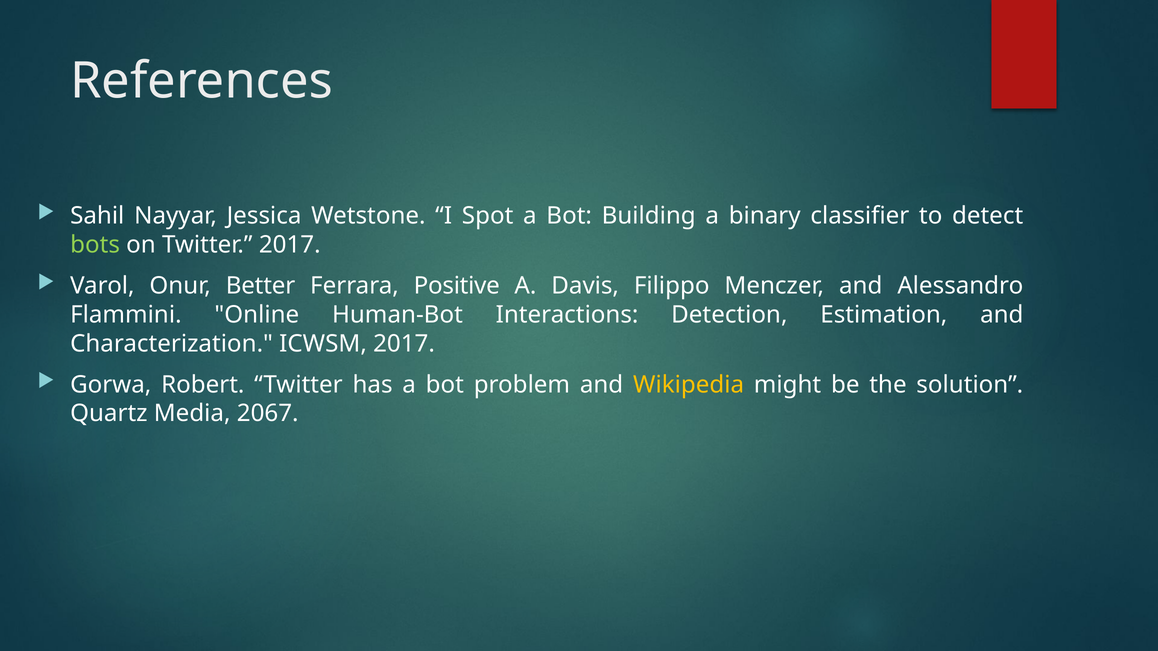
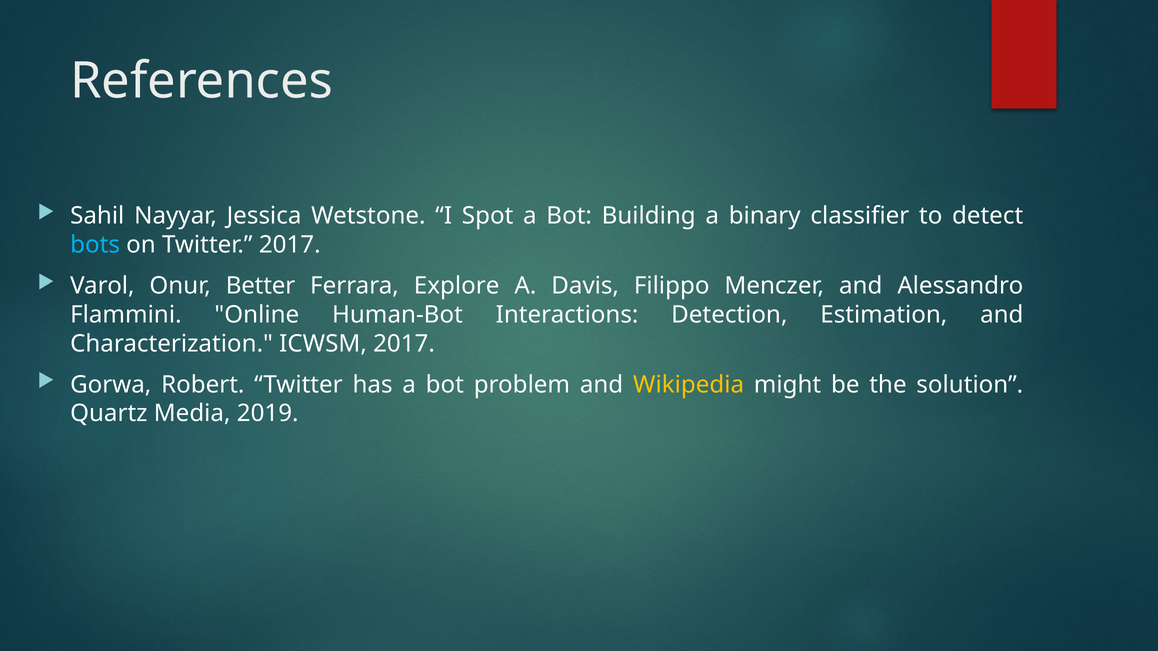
bots colour: light green -> light blue (95, 245)
Positive: Positive -> Explore (457, 286)
2067: 2067 -> 2019 (268, 414)
